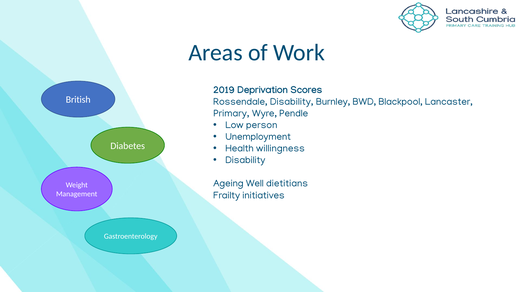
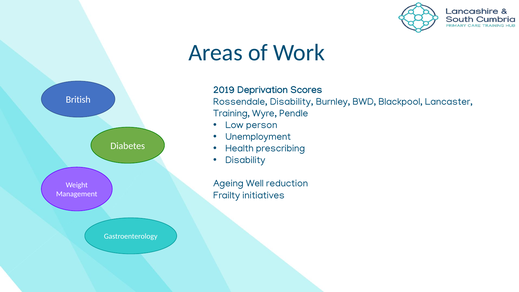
Primary: Primary -> Training (231, 113)
willingness: willingness -> prescribing (280, 148)
dietitians: dietitians -> reduction (287, 183)
